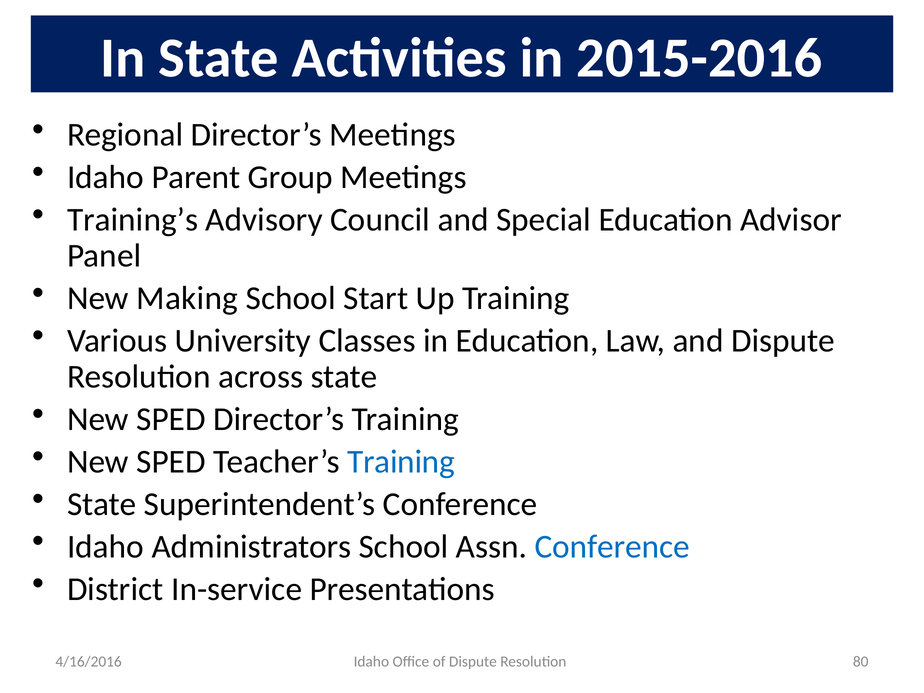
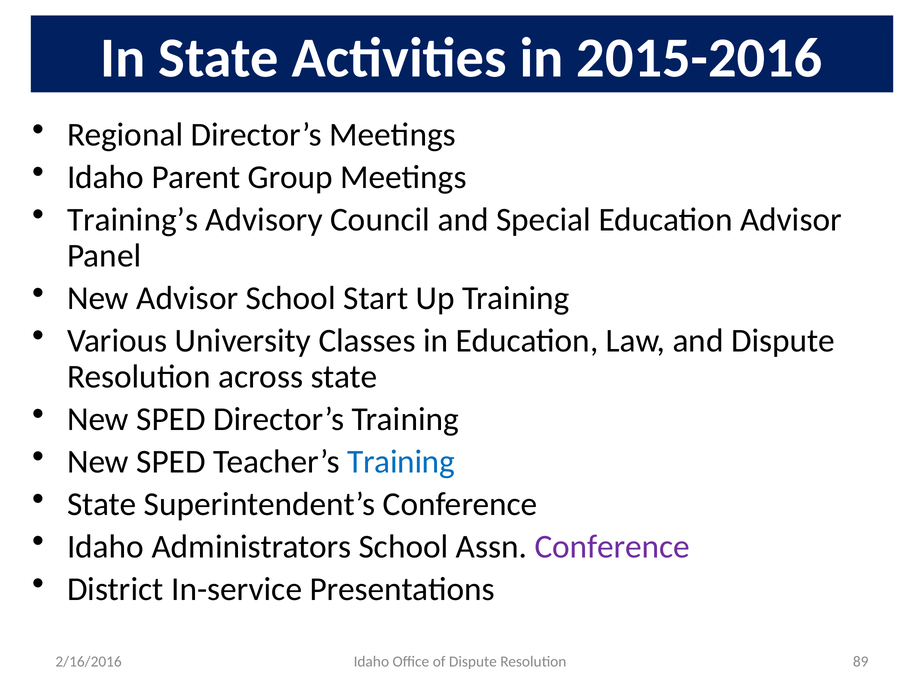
New Making: Making -> Advisor (187, 298)
Conference colour: blue -> purple (612, 547)
80: 80 -> 89 (861, 662)
4/16/2016: 4/16/2016 -> 2/16/2016 (89, 662)
